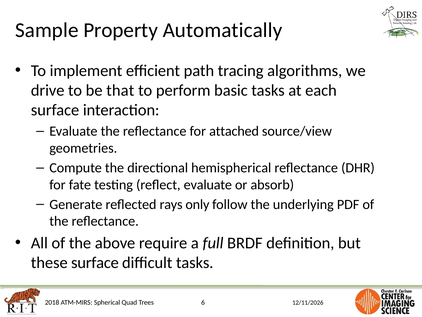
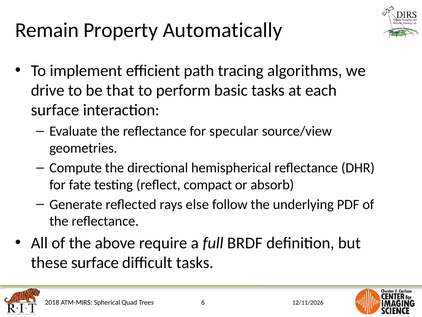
Sample: Sample -> Remain (47, 30)
attached: attached -> specular (234, 131)
reflect evaluate: evaluate -> compact (208, 184)
only: only -> else (197, 204)
